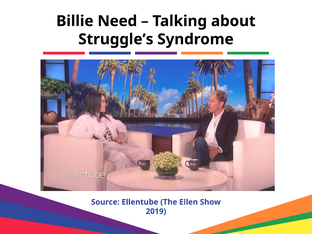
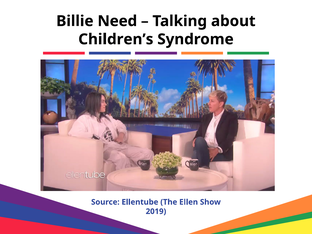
Struggle’s: Struggle’s -> Children’s (116, 39)
